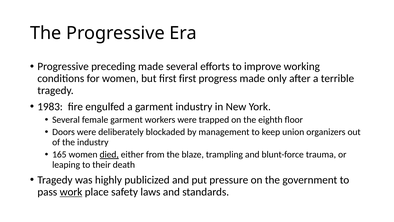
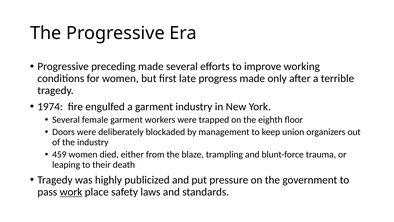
first first: first -> late (188, 78)
1983: 1983 -> 1974 (50, 106)
165: 165 -> 459 (59, 154)
died underline: present -> none (109, 154)
